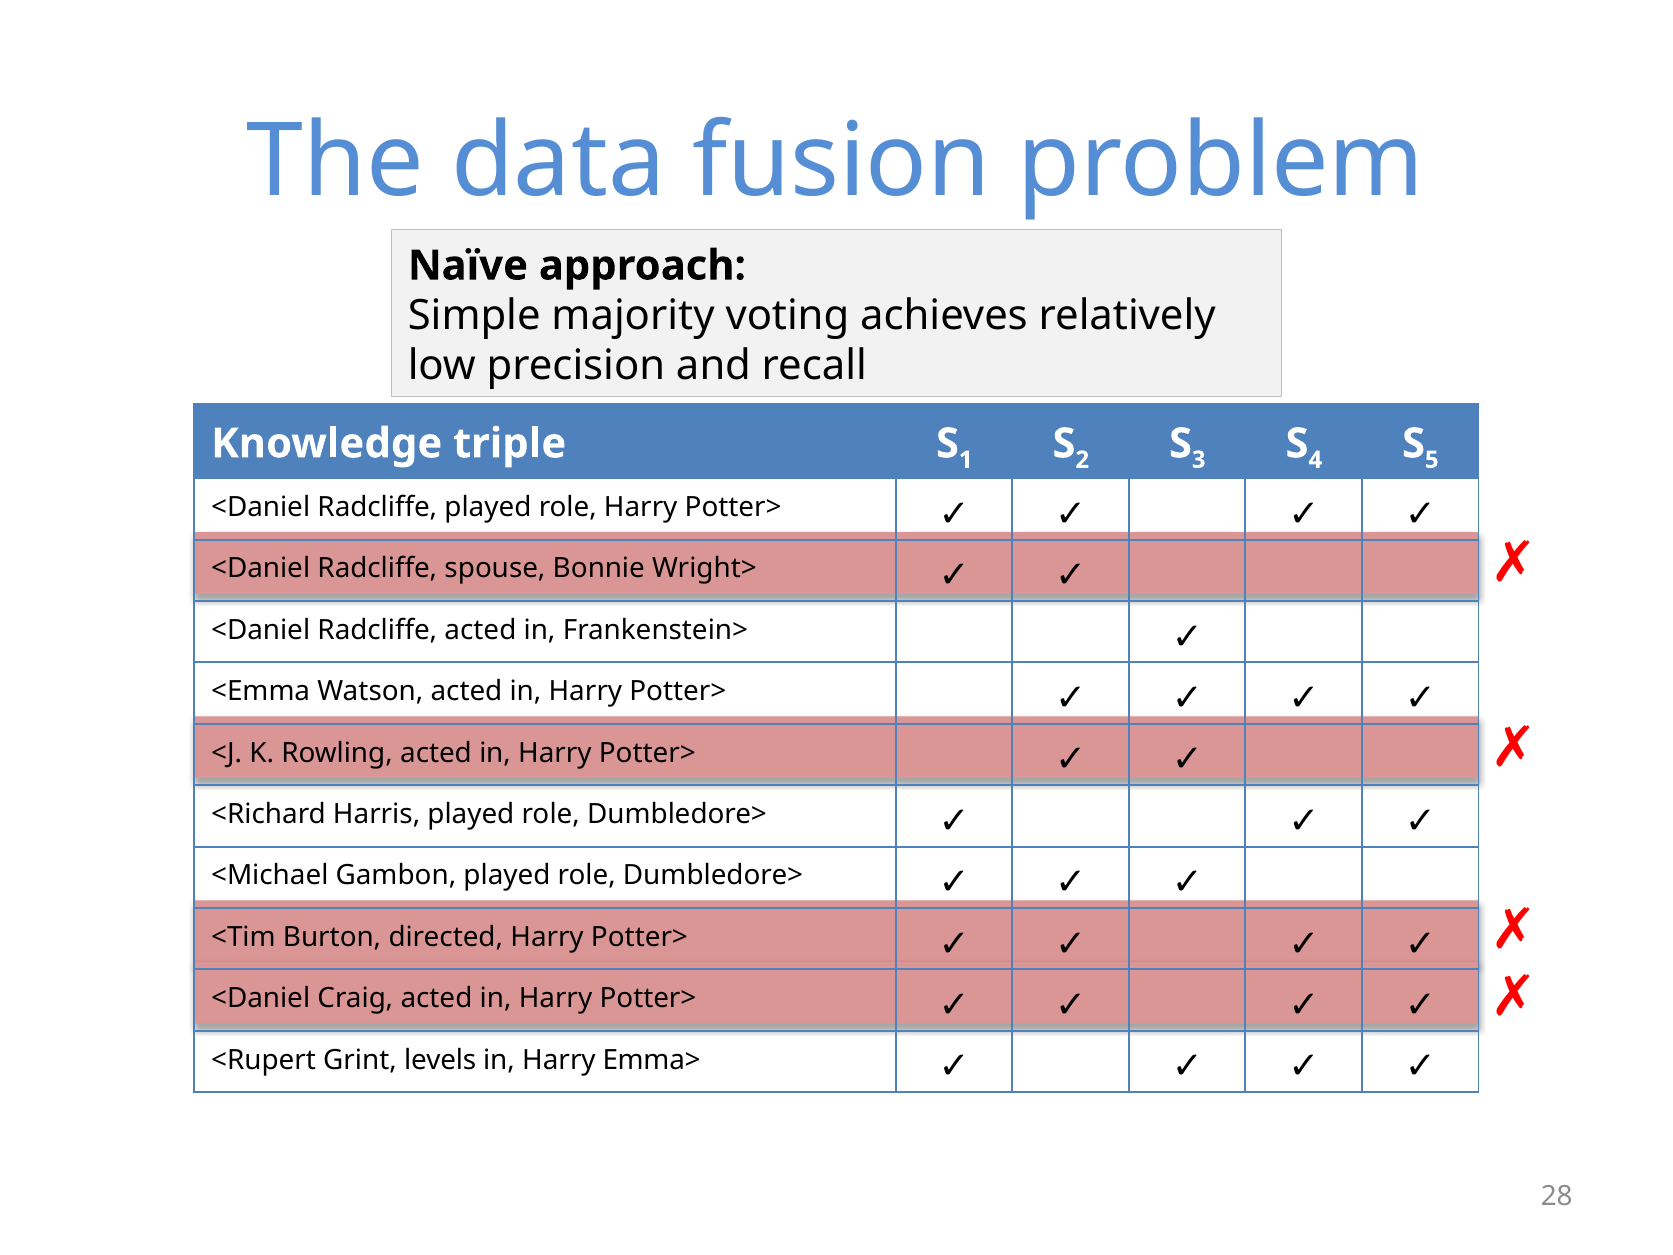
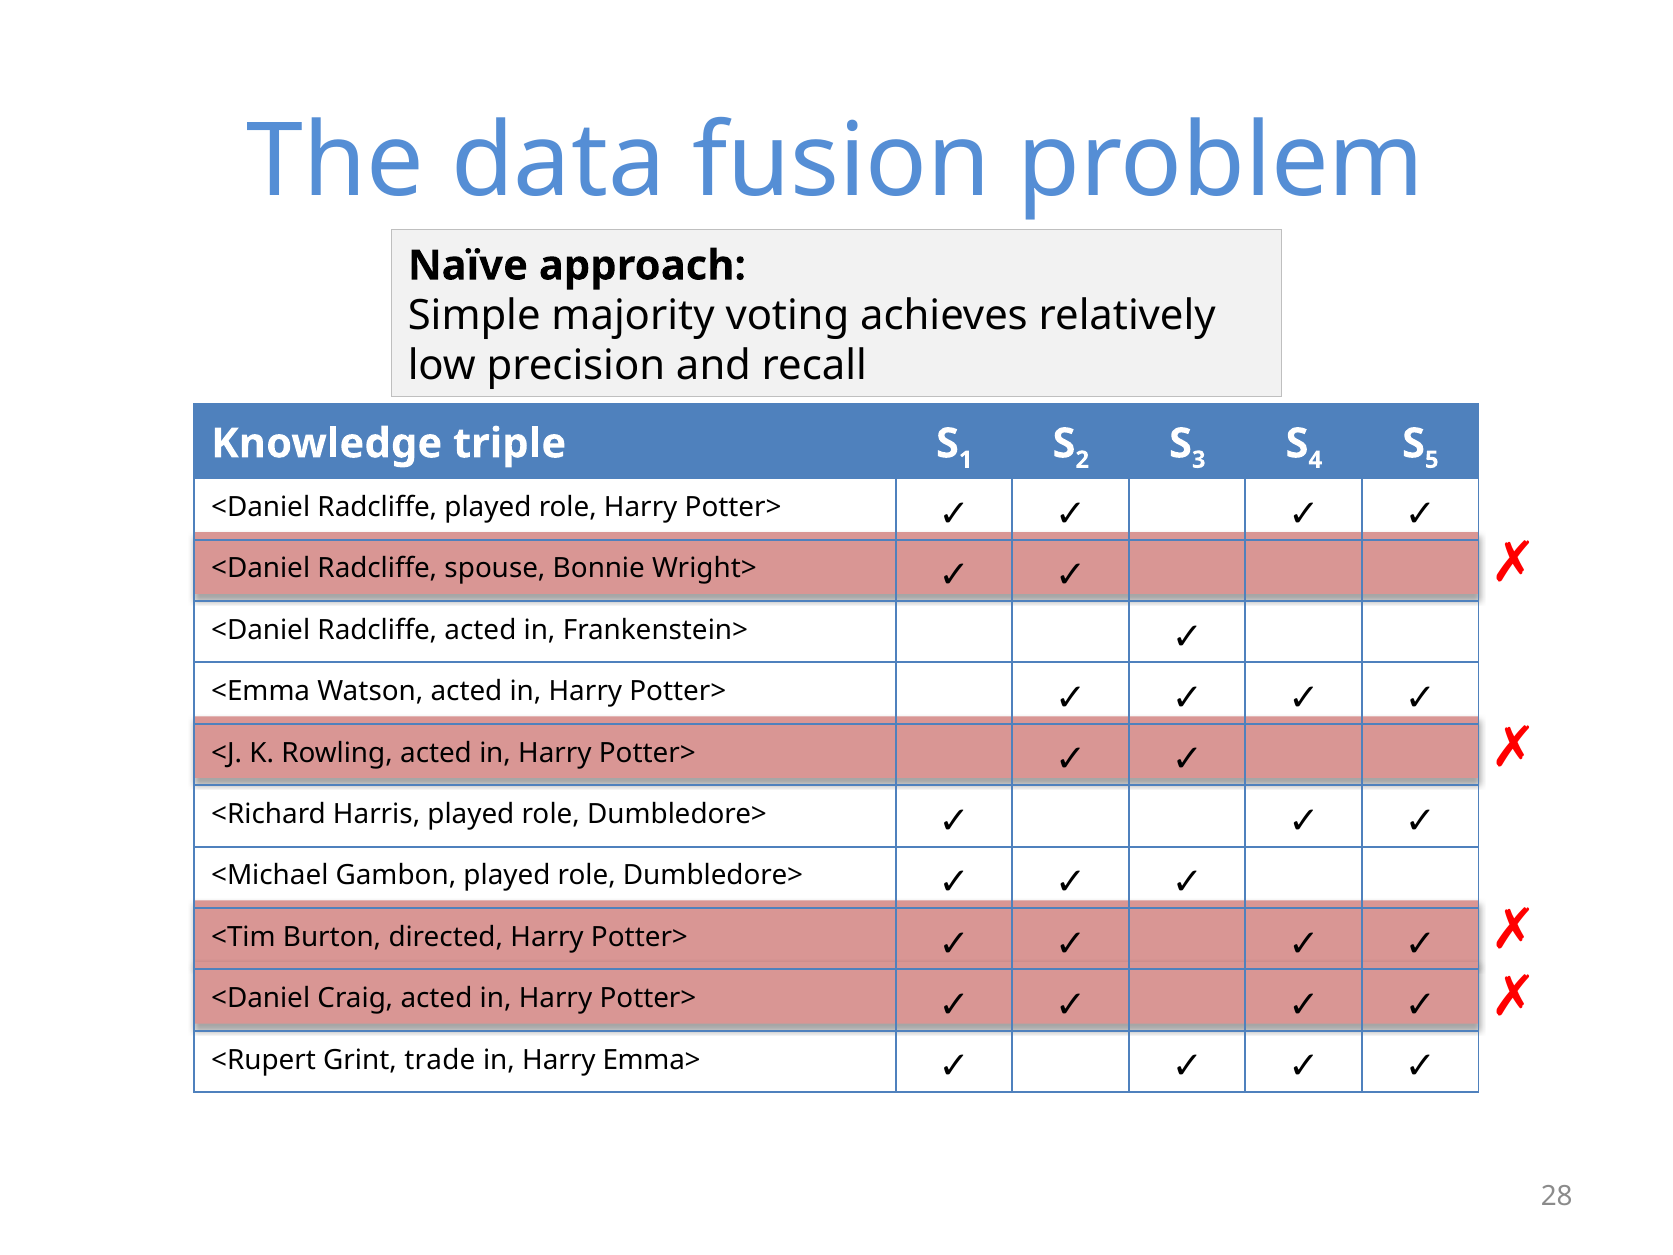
levels: levels -> trade (440, 1060)
